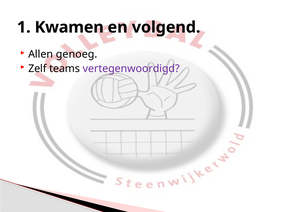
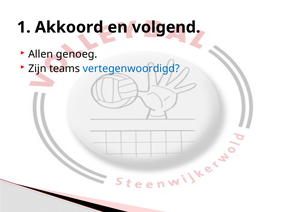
Kwamen: Kwamen -> Akkoord (69, 27)
Zelf: Zelf -> Zijn (37, 69)
vertegenwoordigd colour: purple -> blue (131, 69)
